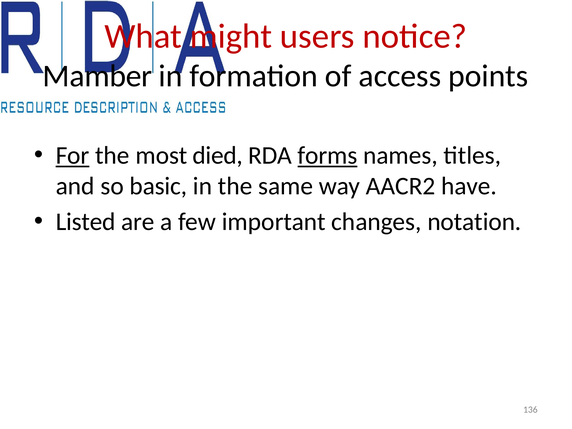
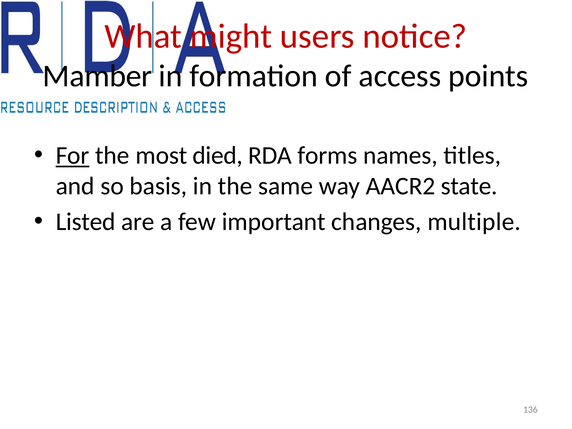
forms underline: present -> none (327, 156)
basic: basic -> basis (158, 186)
have: have -> state (469, 186)
notation: notation -> multiple (474, 222)
